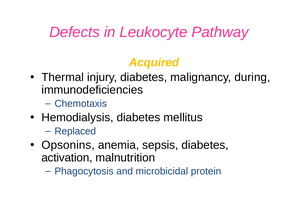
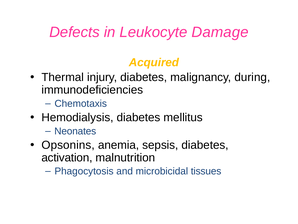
Pathway: Pathway -> Damage (220, 32)
Replaced: Replaced -> Neonates (75, 131)
protein: protein -> tissues (206, 171)
